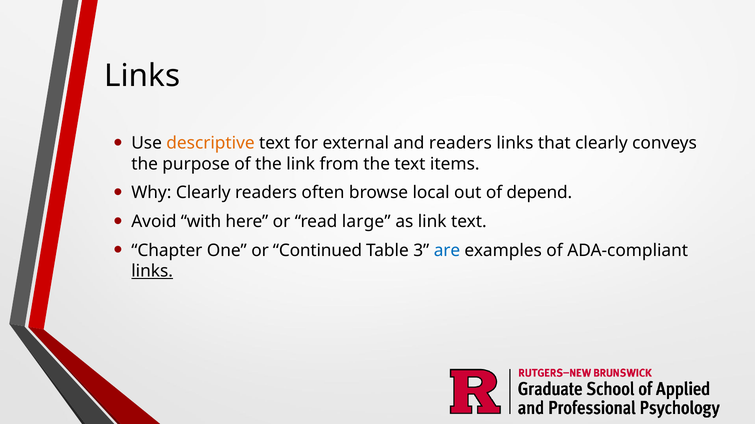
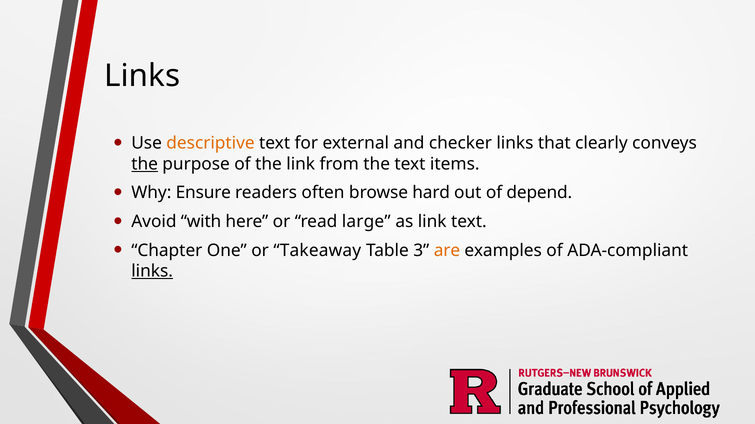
and readers: readers -> checker (460, 143)
the underline: none -> present (145, 164)
Why Clearly: Clearly -> Ensure (203, 193)
local: local -> hard (431, 193)
Continued: Continued -> Takeaway (317, 251)
are colour: blue -> orange (447, 251)
